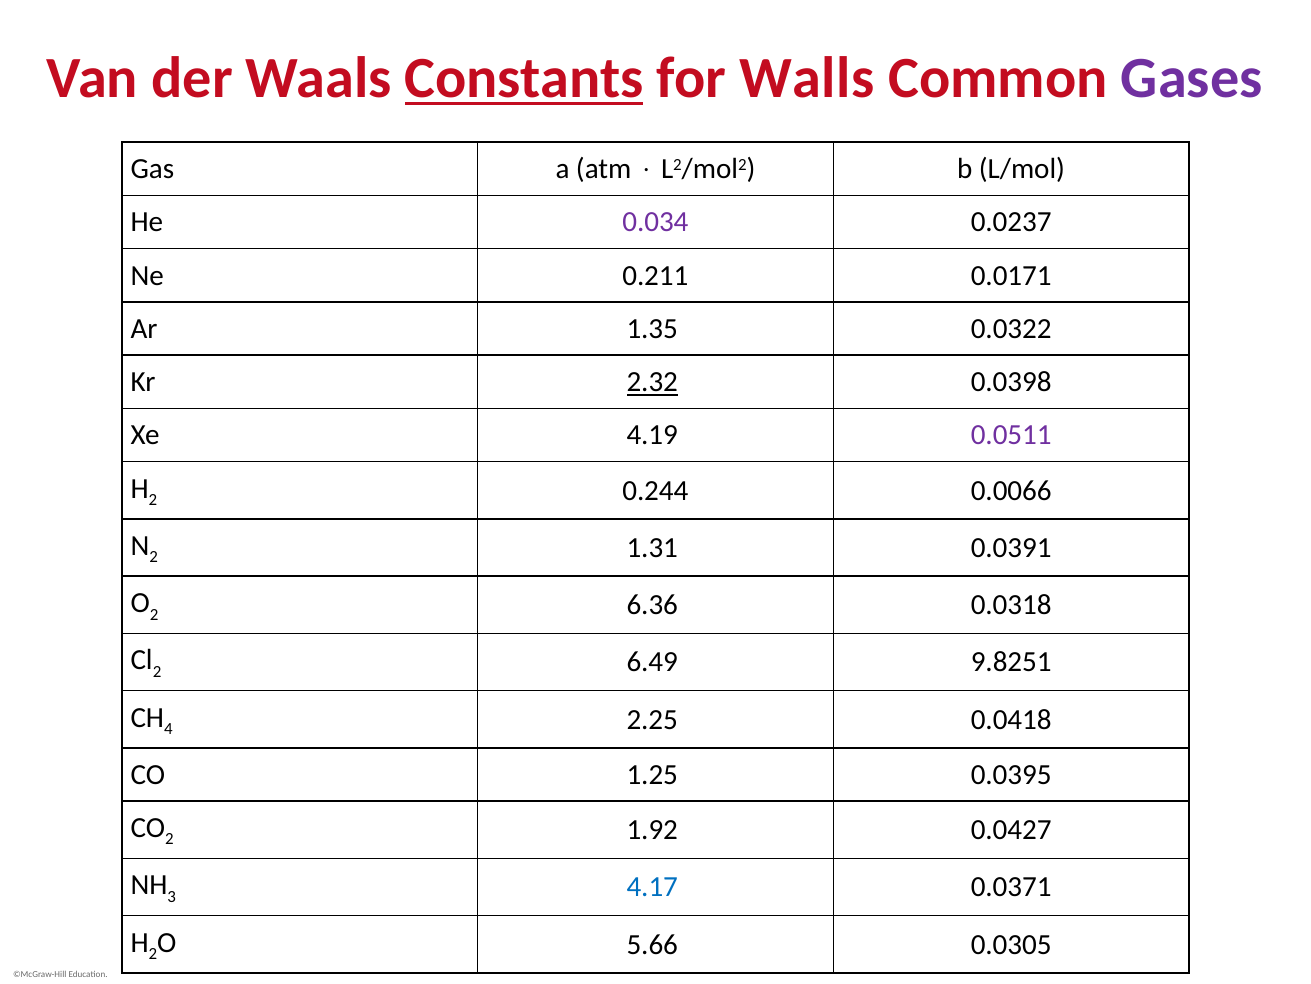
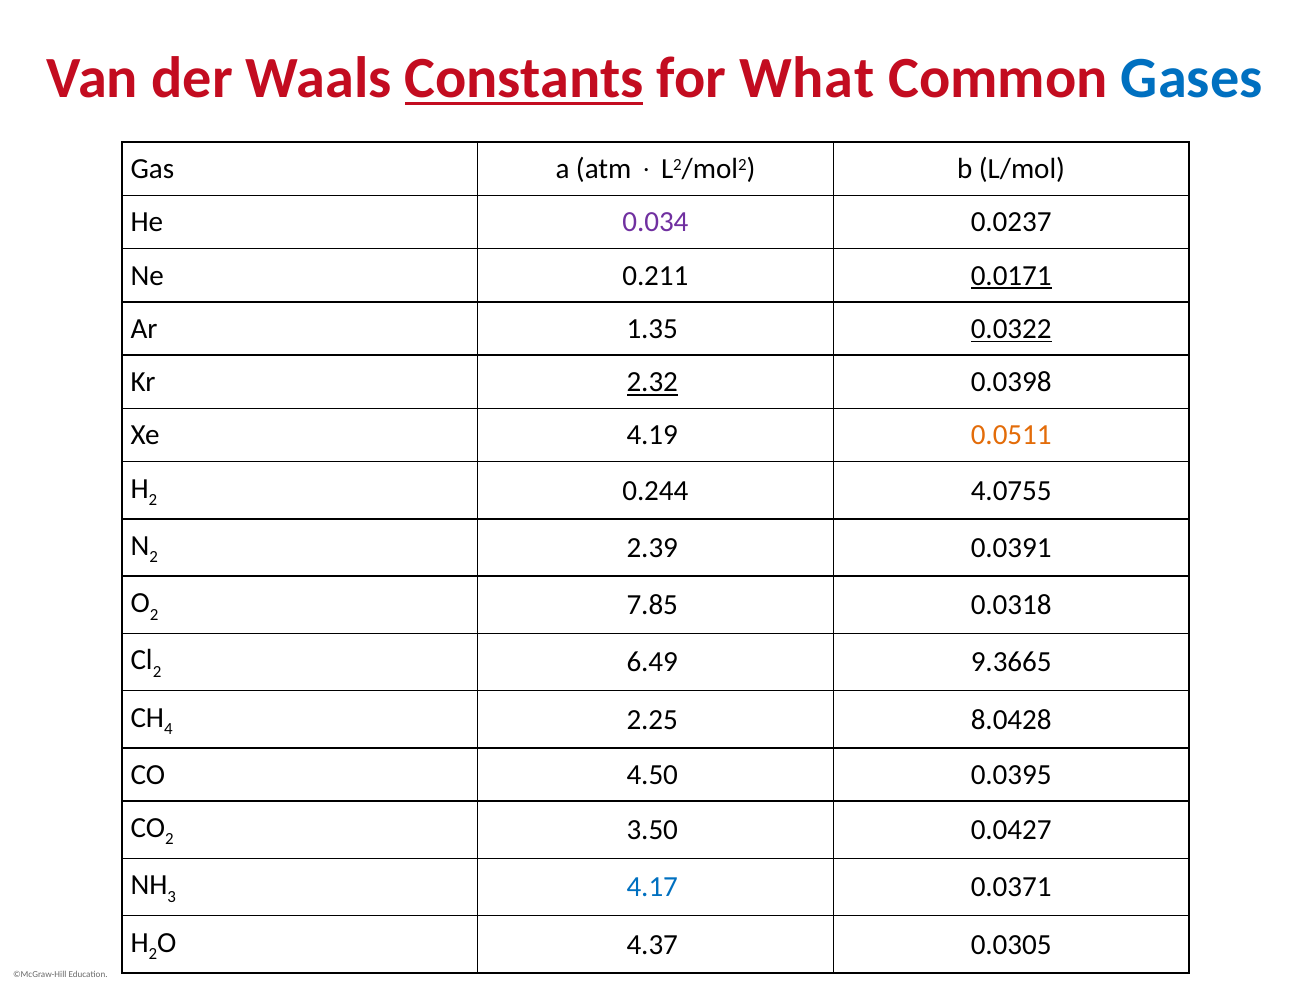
Walls: Walls -> What (807, 78)
Gases colour: purple -> blue (1192, 78)
0.0171 underline: none -> present (1011, 275)
0.0322 underline: none -> present (1011, 329)
0.0511 colour: purple -> orange (1011, 435)
0.0066: 0.0066 -> 4.0755 (1011, 490)
1.31: 1.31 -> 2.39 (652, 547)
6.36: 6.36 -> 7.85 (652, 605)
9.8251: 9.8251 -> 9.3665 (1011, 662)
0.0418: 0.0418 -> 8.0428 (1011, 719)
1.25: 1.25 -> 4.50 (652, 774)
1.92: 1.92 -> 3.50 (652, 829)
5.66: 5.66 -> 4.37 (652, 944)
